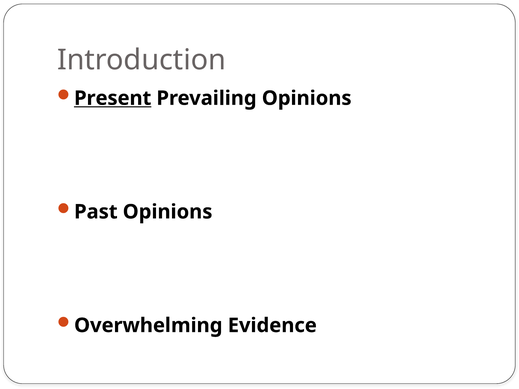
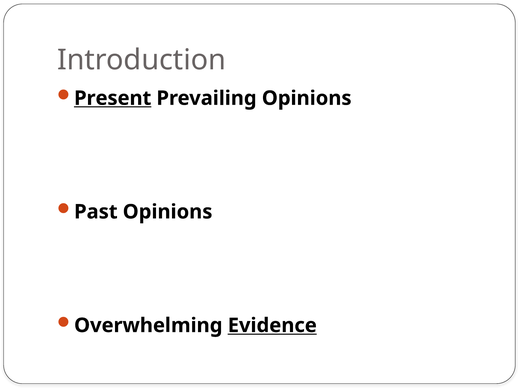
Evidence underline: none -> present (272, 326)
